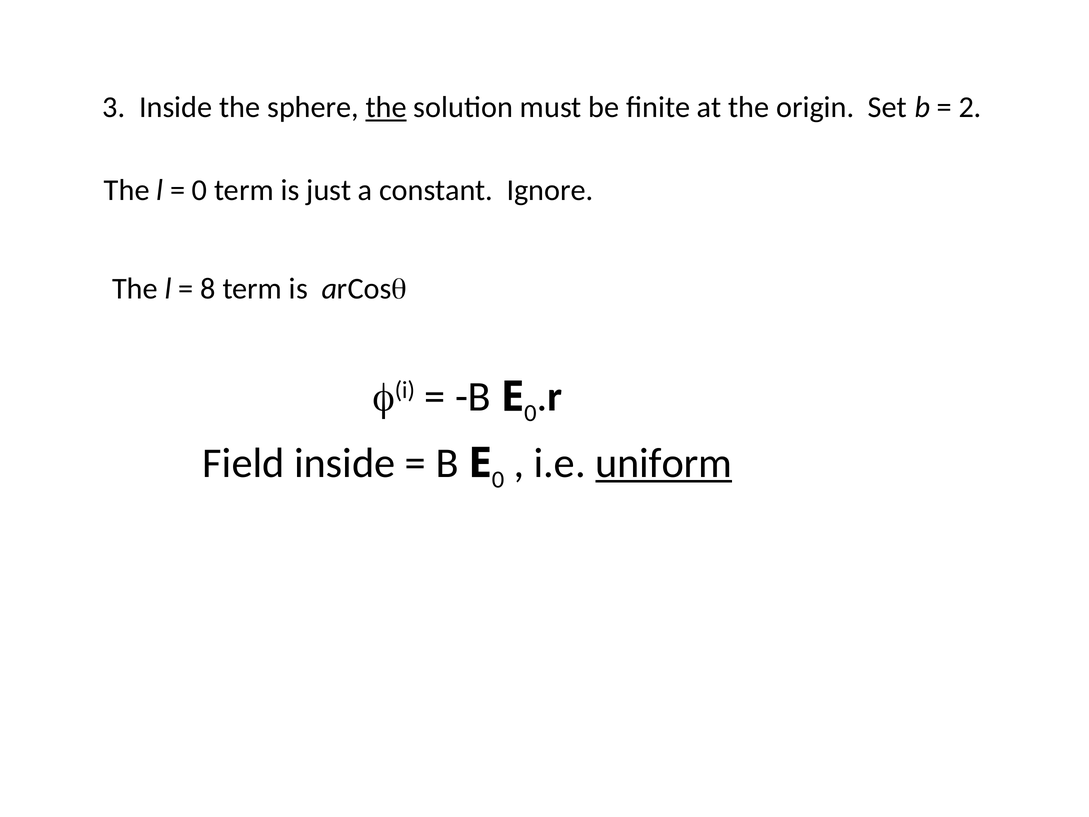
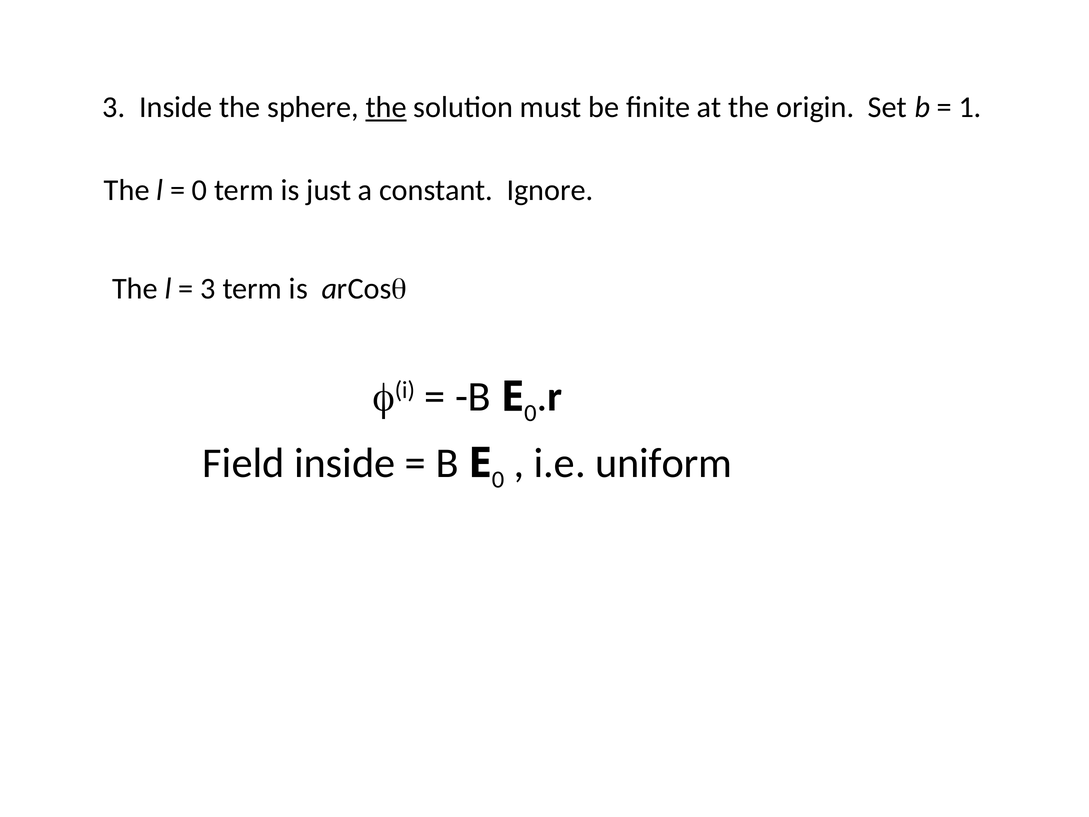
2: 2 -> 1 (970, 107)
8: 8 -> 3 (208, 289)
uniform underline: present -> none (664, 463)
